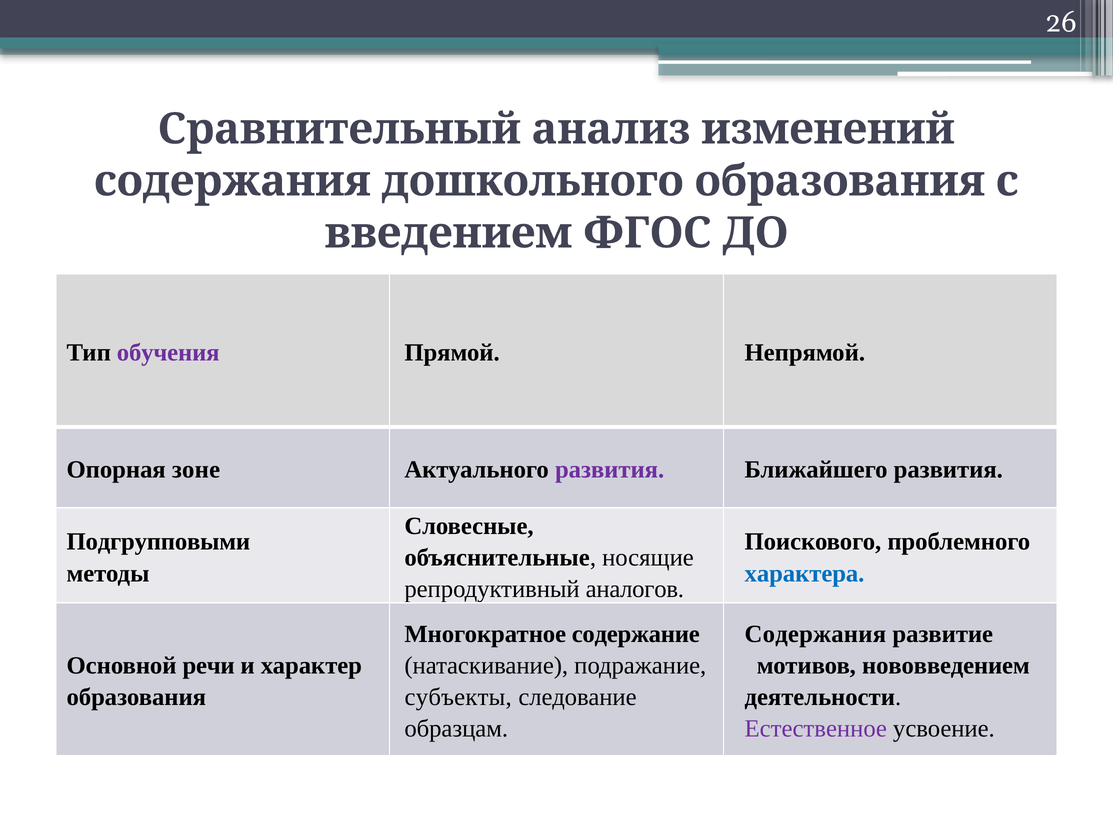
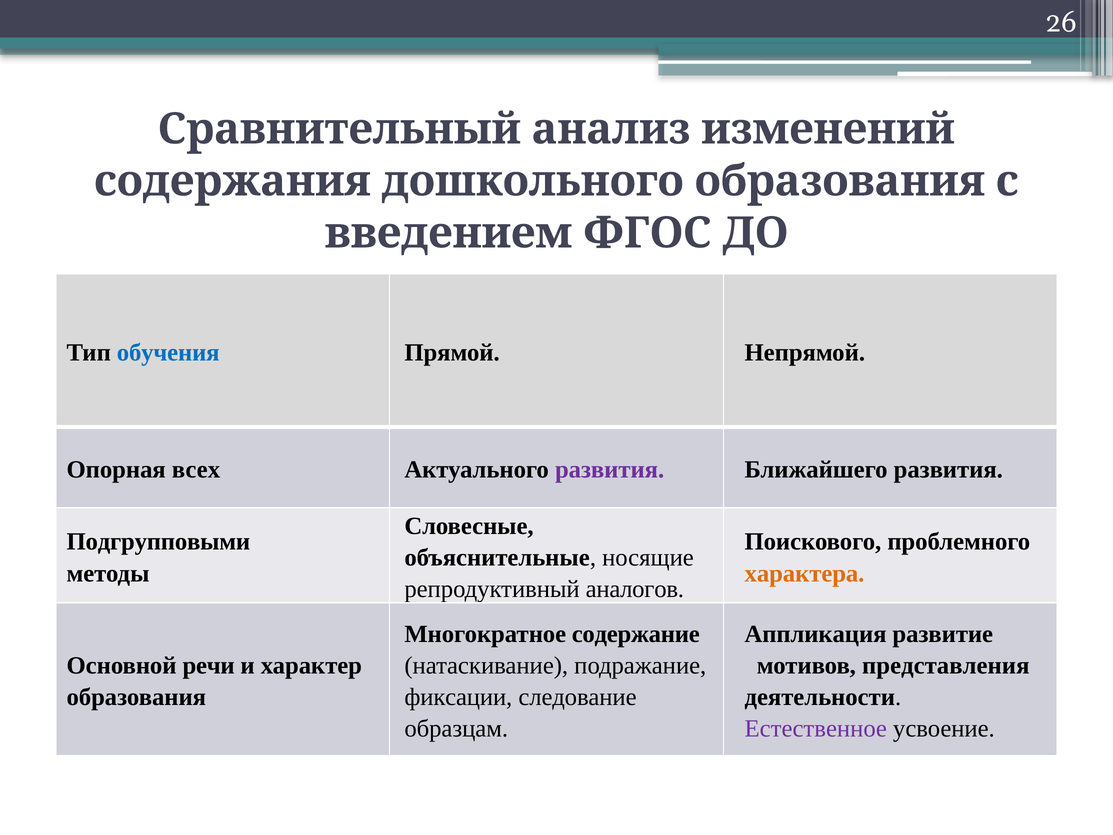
обучения colour: purple -> blue (168, 353)
зоне: зоне -> всех (196, 469)
характера colour: blue -> orange (805, 573)
Содержания: Содержания -> Аппликация (816, 634)
нововведением: нововведением -> представления (946, 665)
субъекты: субъекты -> фиксации (458, 697)
